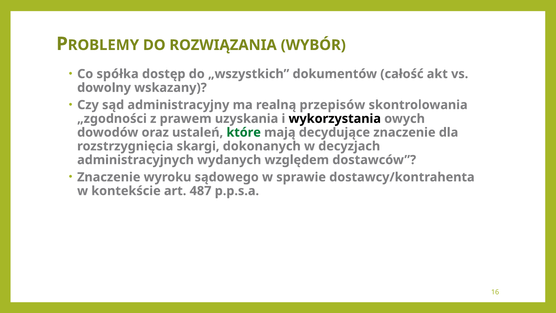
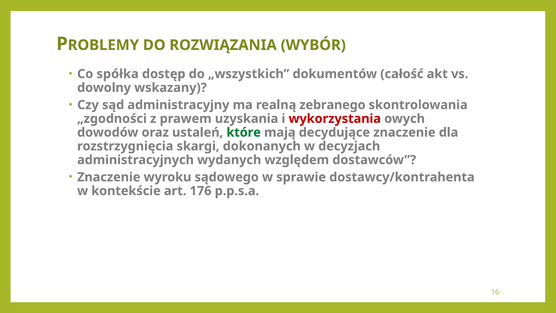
przepisów: przepisów -> zebranego (332, 105)
wykorzystania colour: black -> red (335, 119)
487: 487 -> 176 (201, 191)
